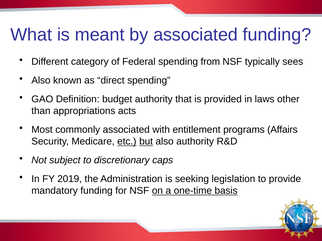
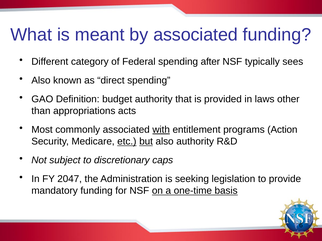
from: from -> after (210, 62)
with underline: none -> present (161, 130)
Affairs: Affairs -> Action (282, 130)
2019: 2019 -> 2047 (70, 179)
